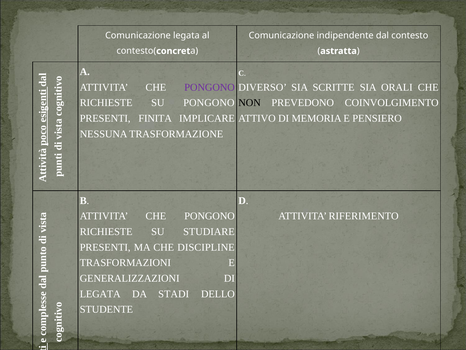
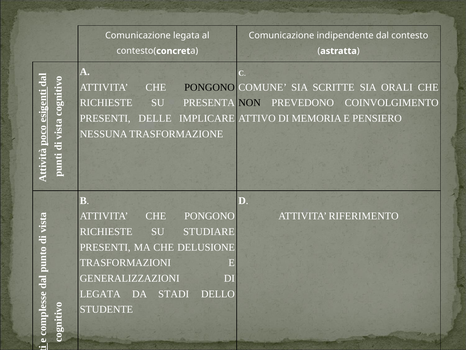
PONGONO colour: purple -> black (210, 87)
DIVERSO: DIVERSO -> COMUNE (263, 87)
SU PONGONO: PONGONO -> PRESENTA (209, 103)
FINITA: FINITA -> DELLE (155, 118)
DISCIPLINE: DISCIPLINE -> DELUSIONE (206, 247)
